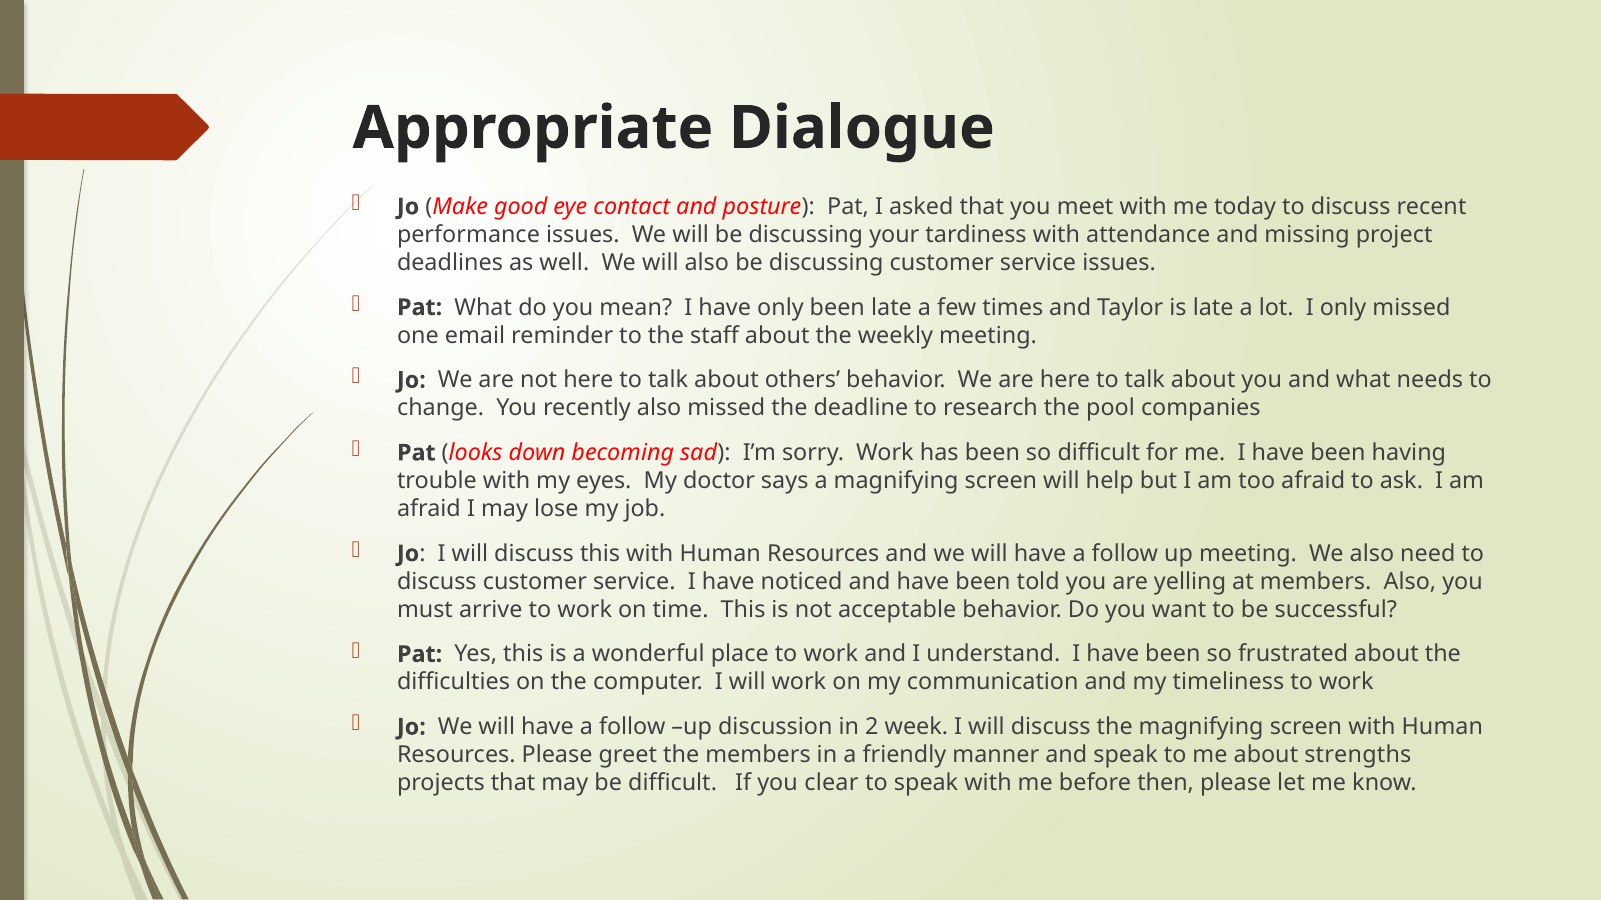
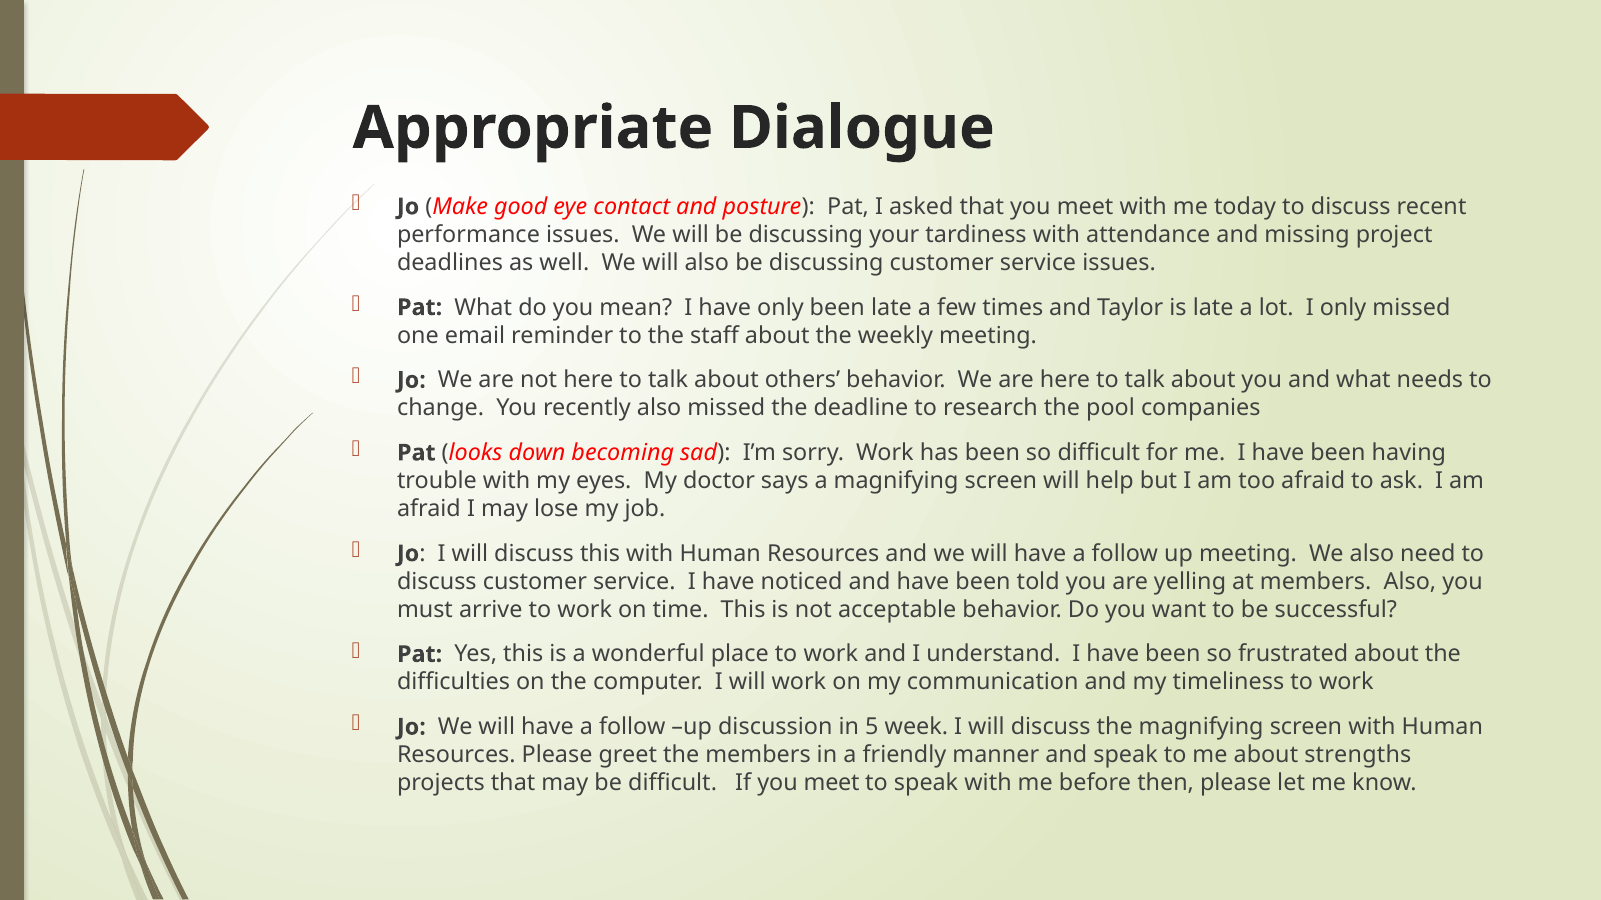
2: 2 -> 5 (872, 727)
If you clear: clear -> meet (832, 783)
